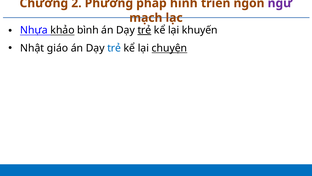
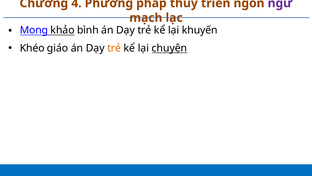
2: 2 -> 4 (76, 3)
hình: hình -> thủy (184, 3)
Nhựa: Nhựa -> Mong (34, 30)
trẻ underline: present -> none (144, 30)
Nhật: Nhật -> Khéo (32, 48)
trẻ colour: blue -> orange (114, 48)
